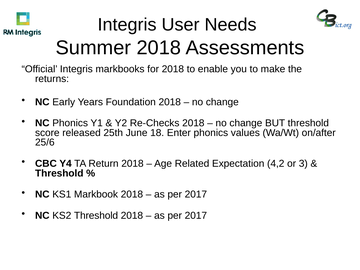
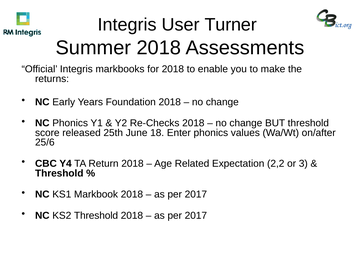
Needs: Needs -> Turner (231, 25)
4,2: 4,2 -> 2,2 (276, 164)
